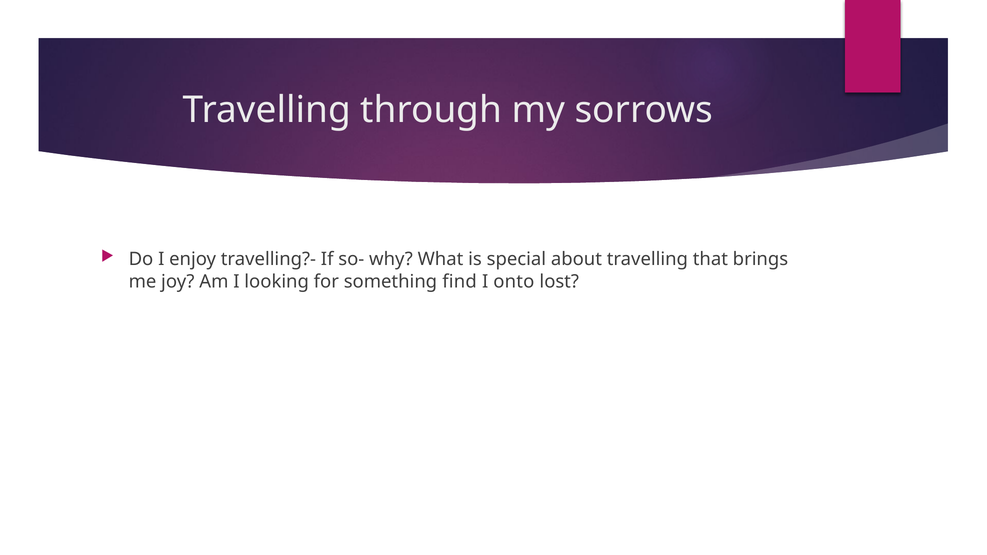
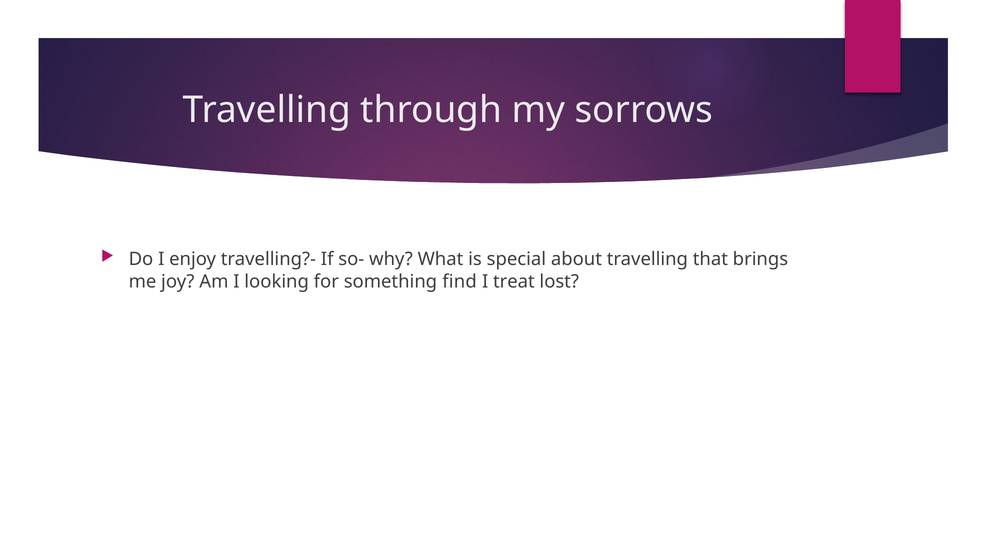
onto: onto -> treat (514, 282)
